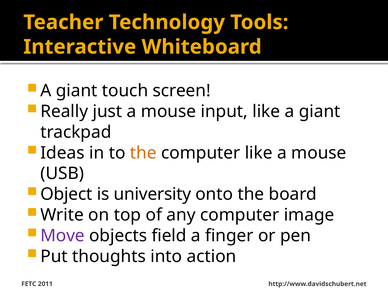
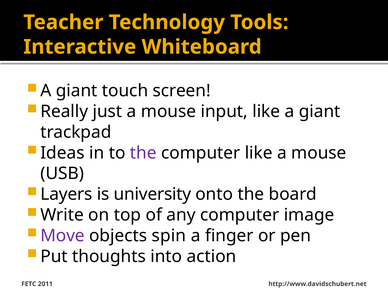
the colour: orange -> purple (143, 153)
Object: Object -> Layers (66, 194)
field: field -> spin (169, 236)
